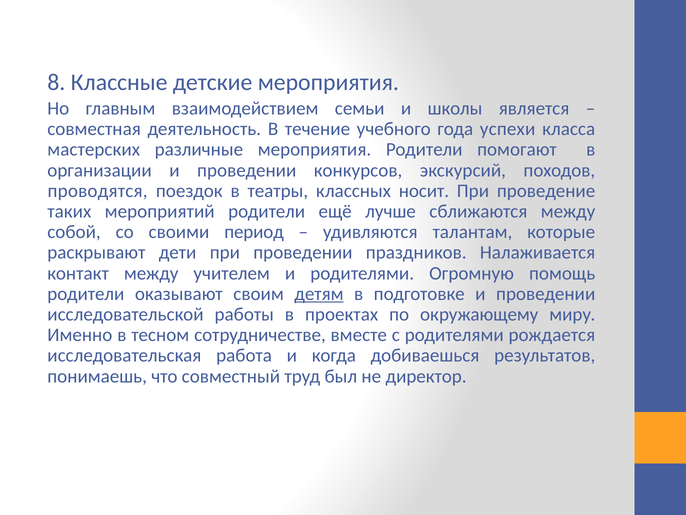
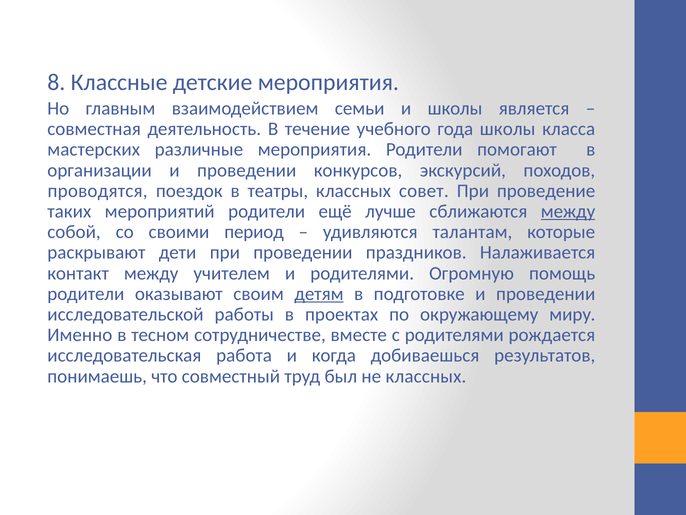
года успехи: успехи -> школы (508, 129)
носит: носит -> совет (424, 191)
между underline: none -> present (568, 211)
не директор: директор -> классных (426, 376)
